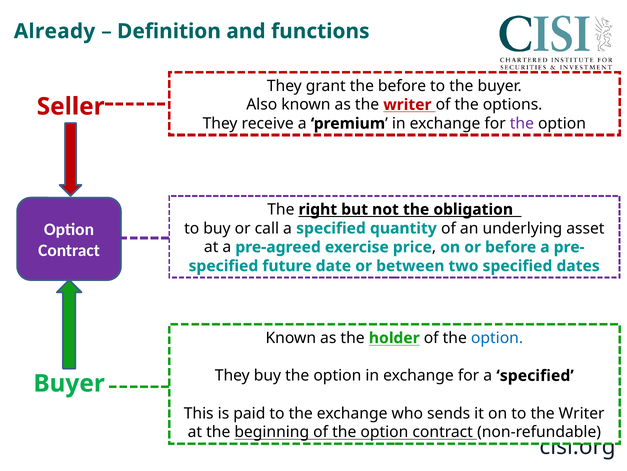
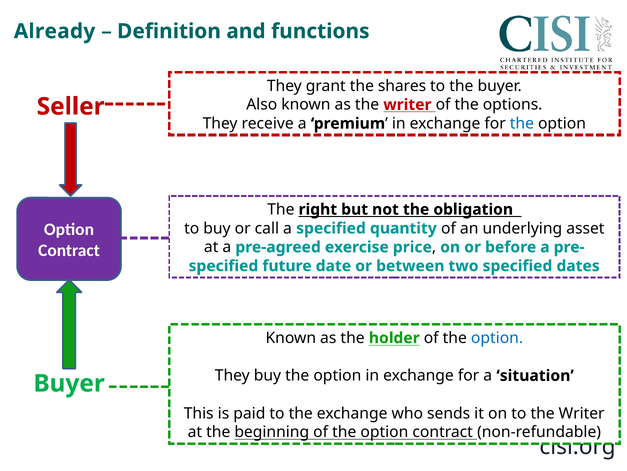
the before: before -> shares (402, 86)
the colour: purple -> blue (522, 123)
for a specified: specified -> situation (535, 375)
